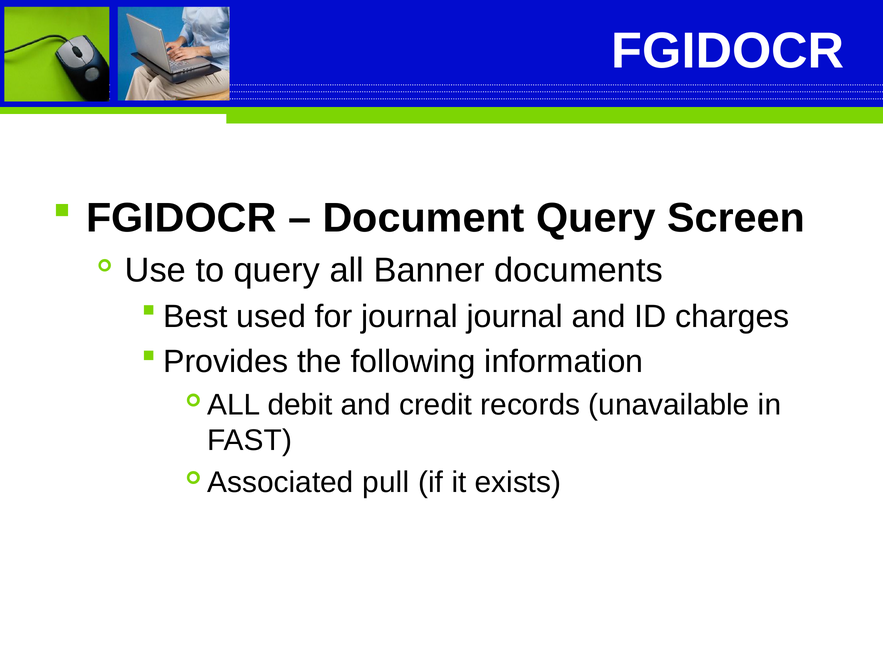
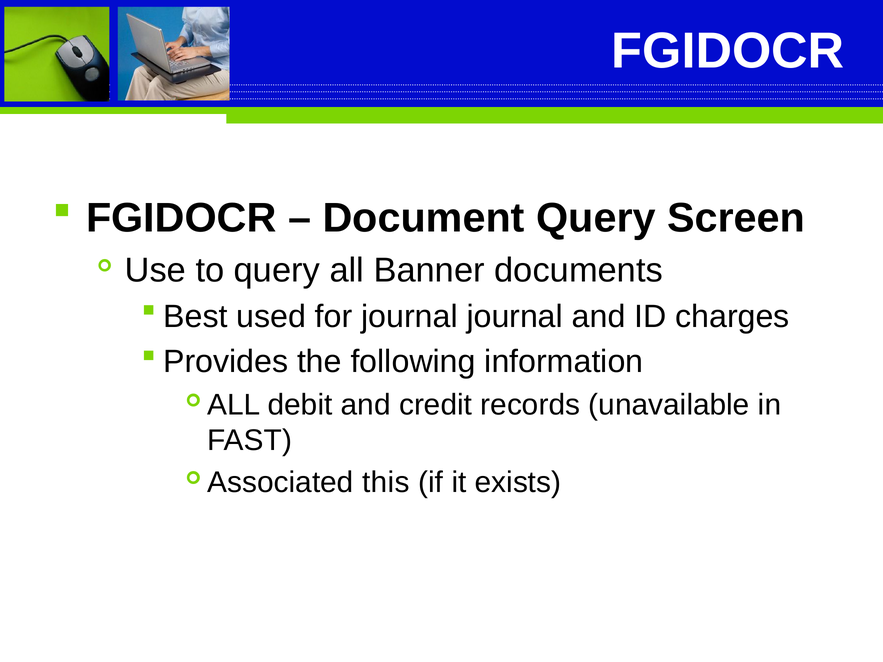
pull: pull -> this (386, 482)
